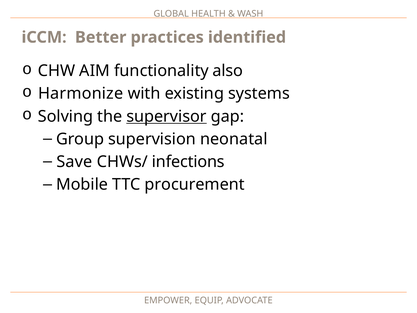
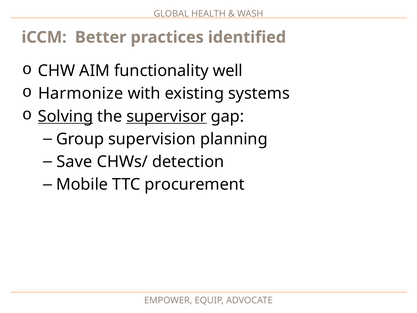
also: also -> well (228, 71)
Solving underline: none -> present (65, 116)
neonatal: neonatal -> planning (234, 139)
infections: infections -> detection (188, 162)
